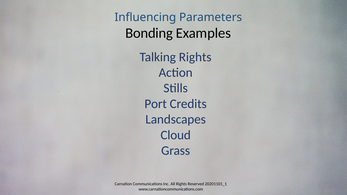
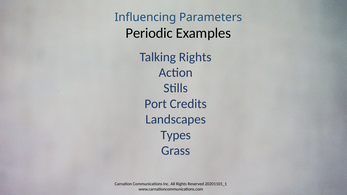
Bonding: Bonding -> Periodic (149, 33)
Cloud: Cloud -> Types (176, 135)
